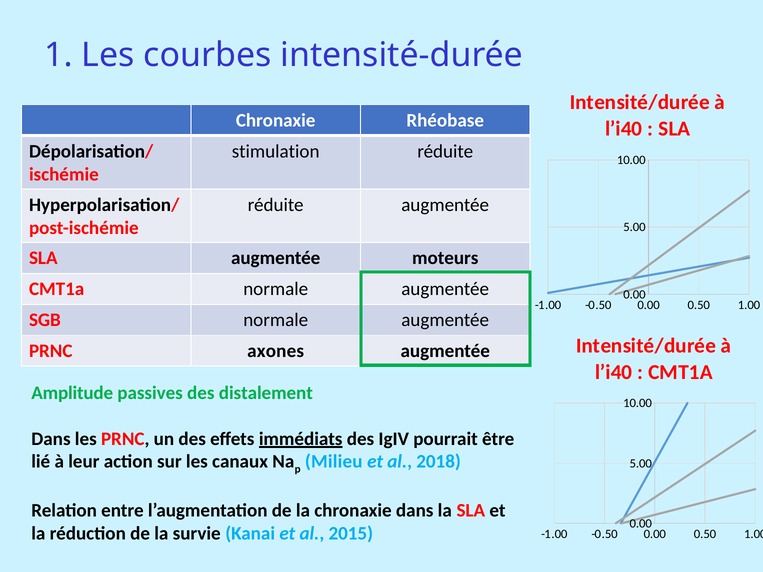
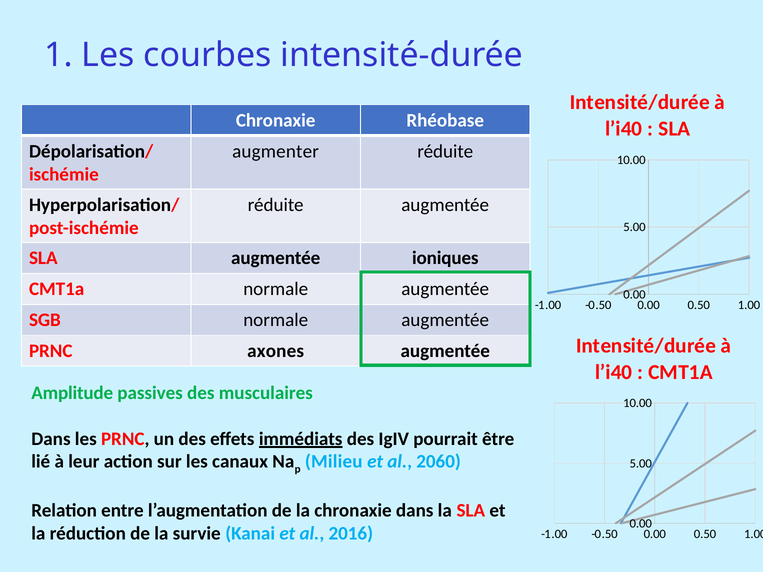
stimulation: stimulation -> augmenter (276, 151)
moteurs: moteurs -> ioniques (445, 258)
distalement: distalement -> musculaires (266, 393)
2018: 2018 -> 2060 (439, 462)
2015: 2015 -> 2016 (351, 534)
